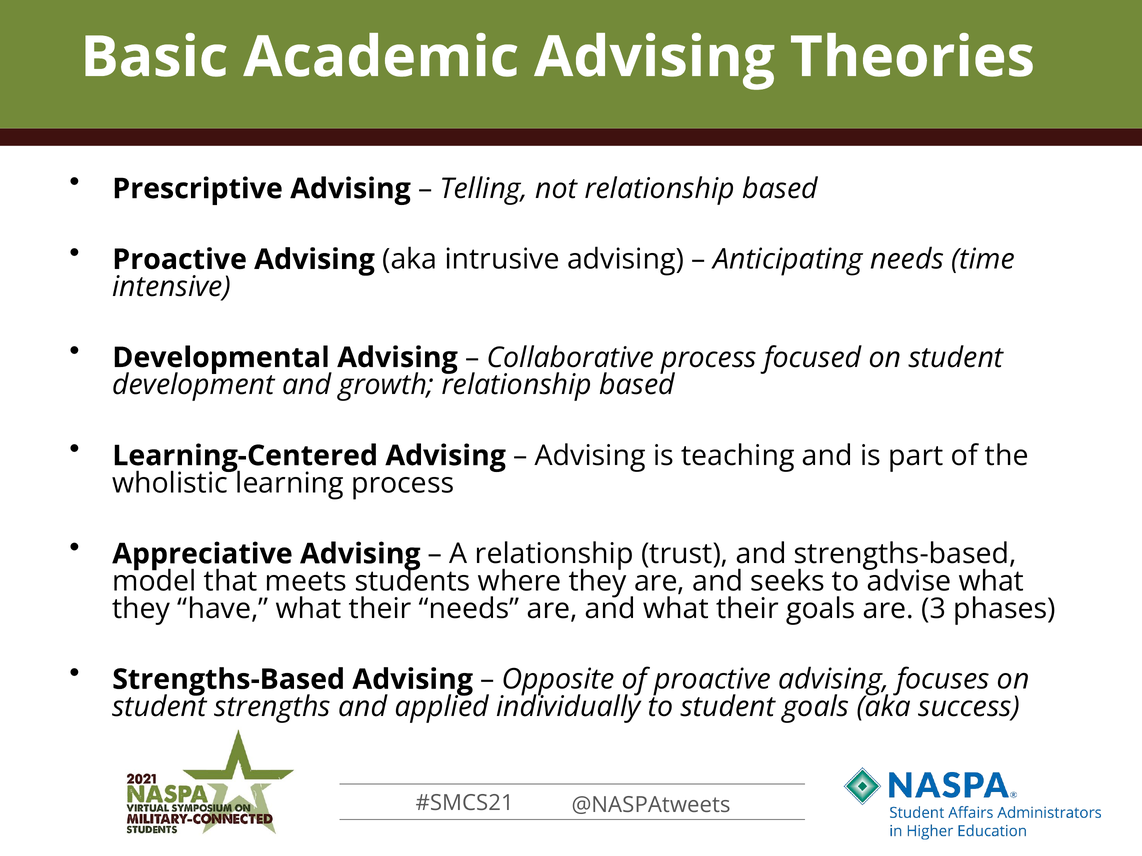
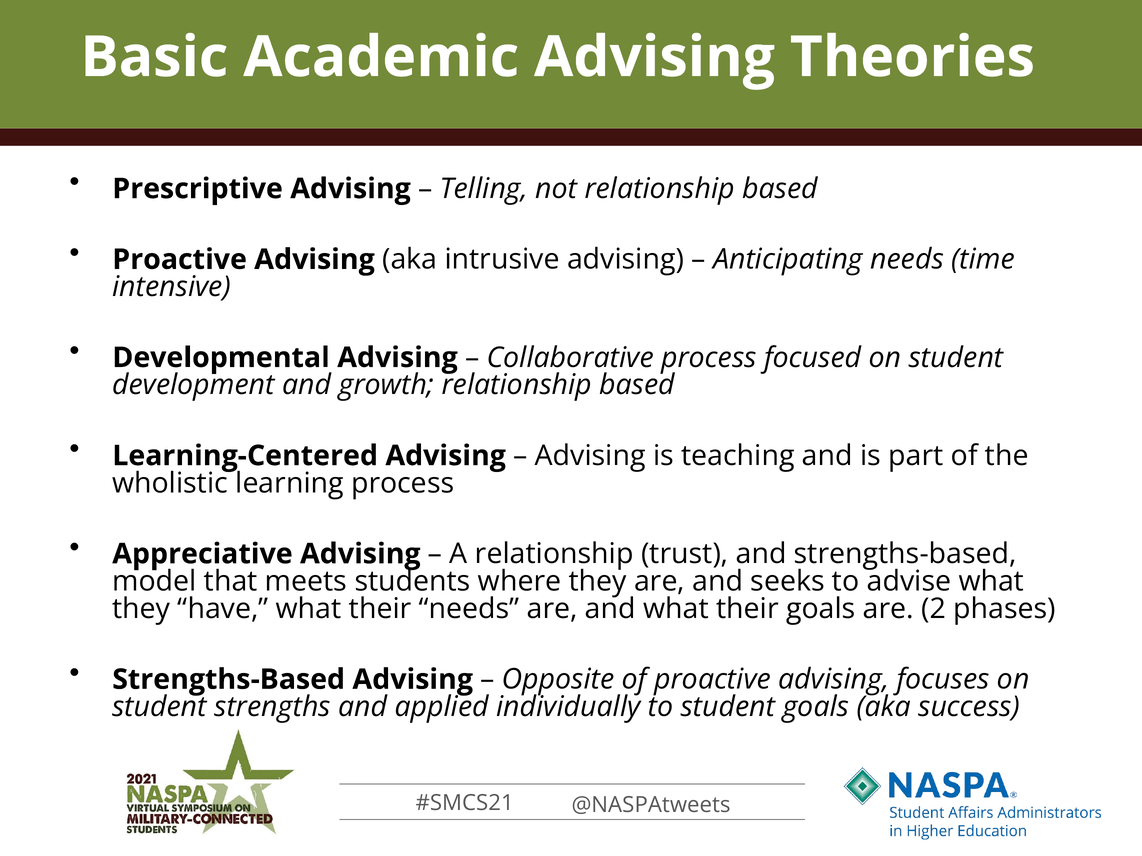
3: 3 -> 2 (933, 609)
